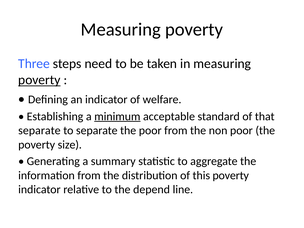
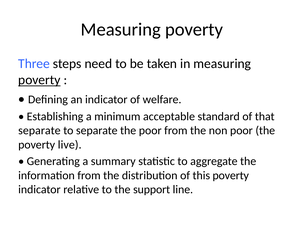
minimum underline: present -> none (117, 116)
size: size -> live (70, 145)
depend: depend -> support (152, 190)
